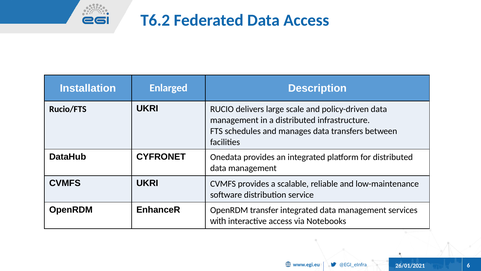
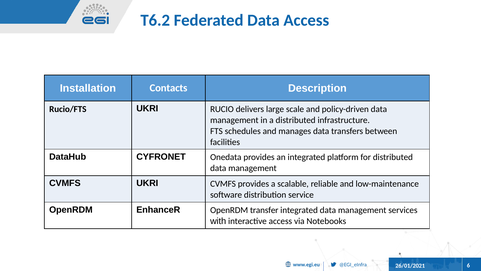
Enlarged: Enlarged -> Contacts (169, 88)
